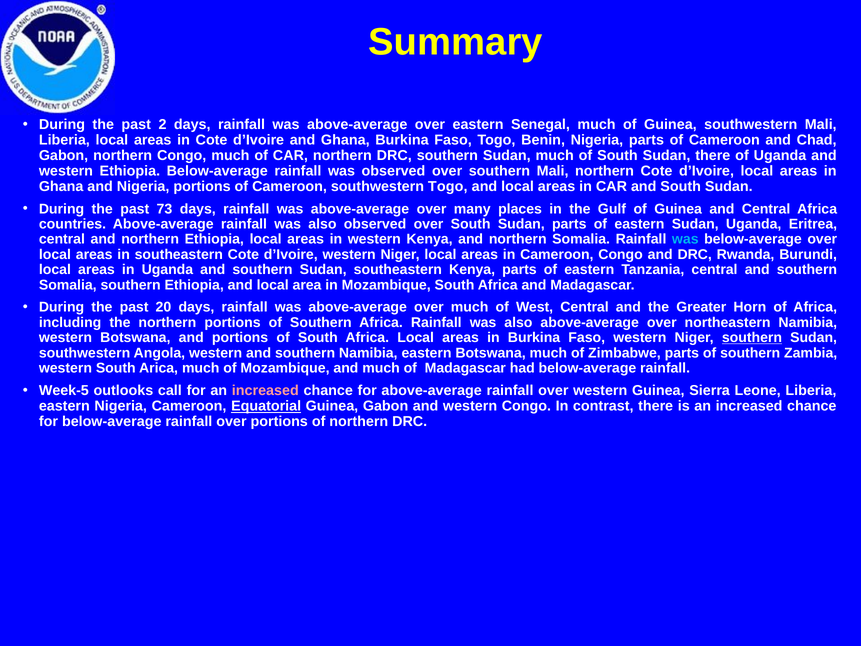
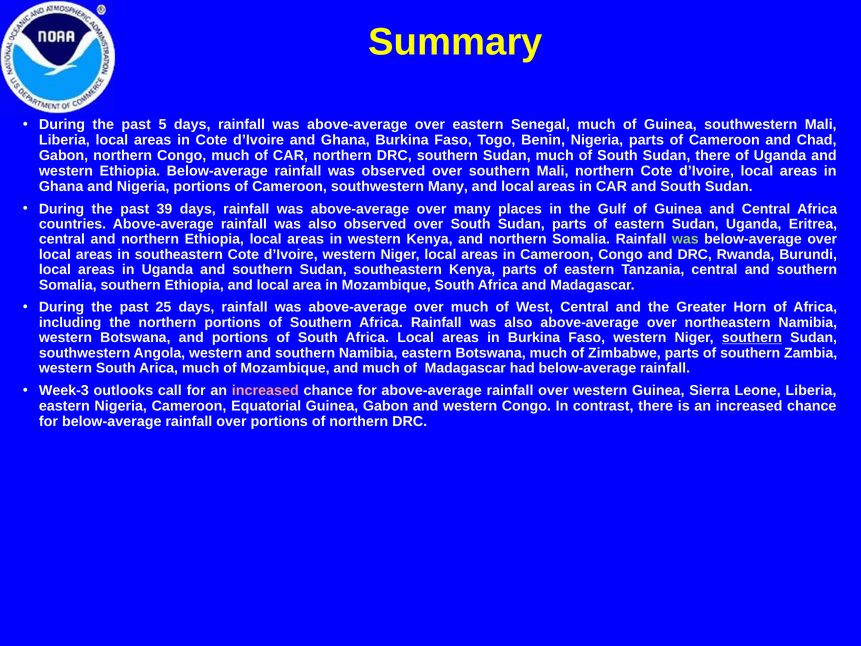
2: 2 -> 5 (162, 124)
southwestern Togo: Togo -> Many (448, 186)
73: 73 -> 39 (164, 209)
was colour: light blue -> light green (685, 239)
20: 20 -> 25 (163, 307)
Week-5: Week-5 -> Week-3 (64, 391)
Equatorial underline: present -> none (266, 406)
